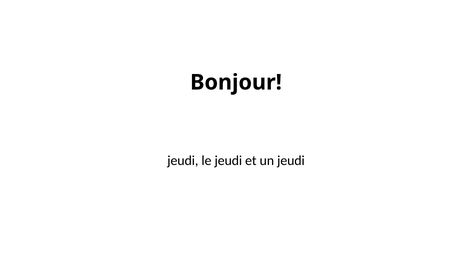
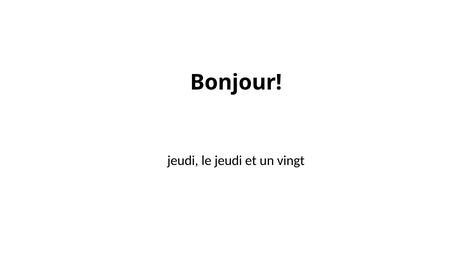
un jeudi: jeudi -> vingt (291, 160)
